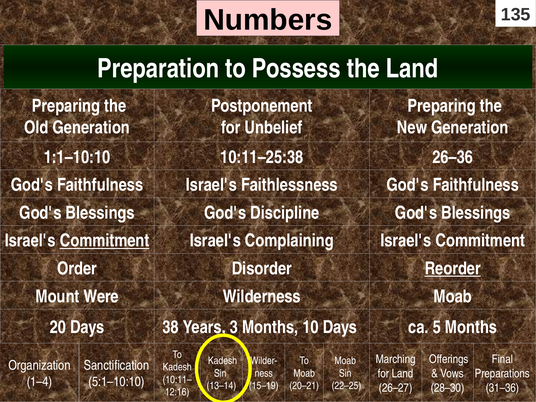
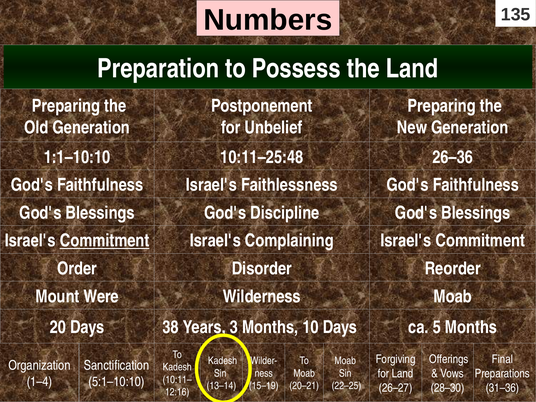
10:11–25:38: 10:11–25:38 -> 10:11–25:48 (262, 157)
Reorder underline: present -> none (453, 269)
Marching: Marching -> Forgiving (396, 359)
